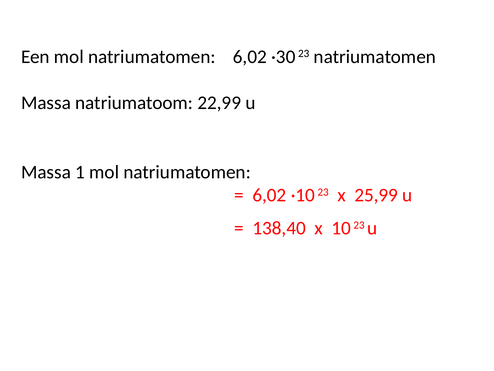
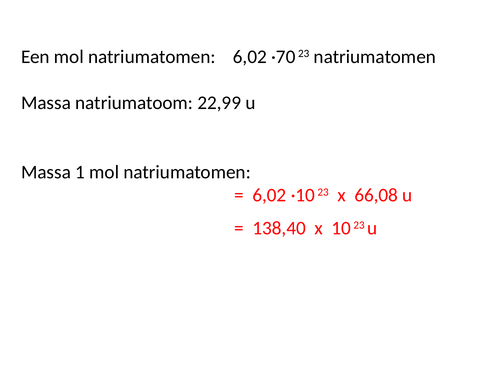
·30: ·30 -> ·70 (283, 57)
25,99: 25,99 -> 66,08 (376, 195)
